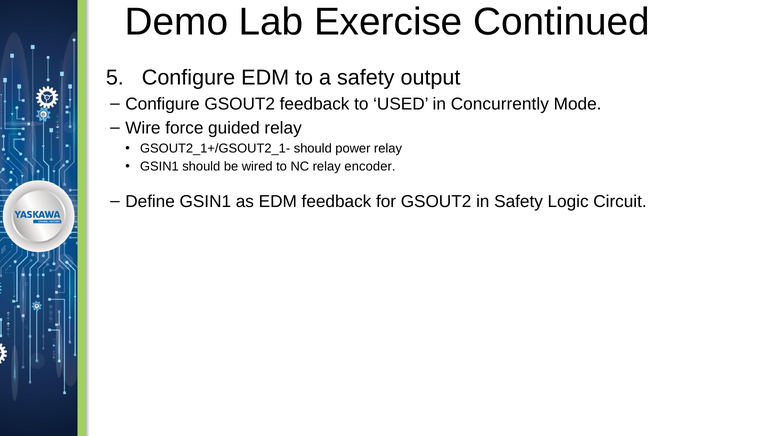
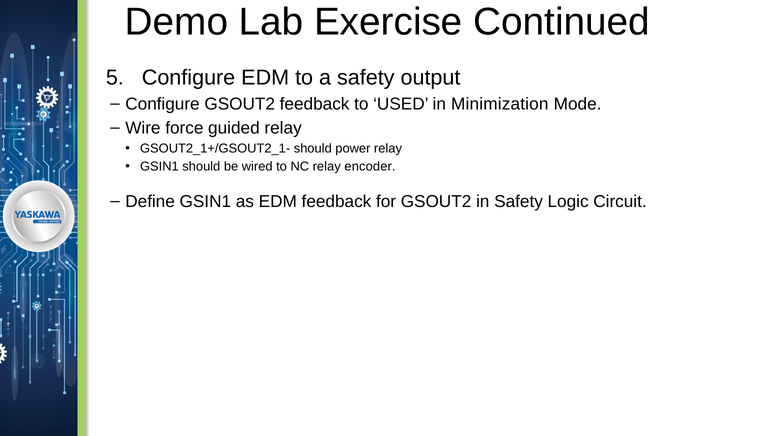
Concurrently: Concurrently -> Minimization (500, 104)
